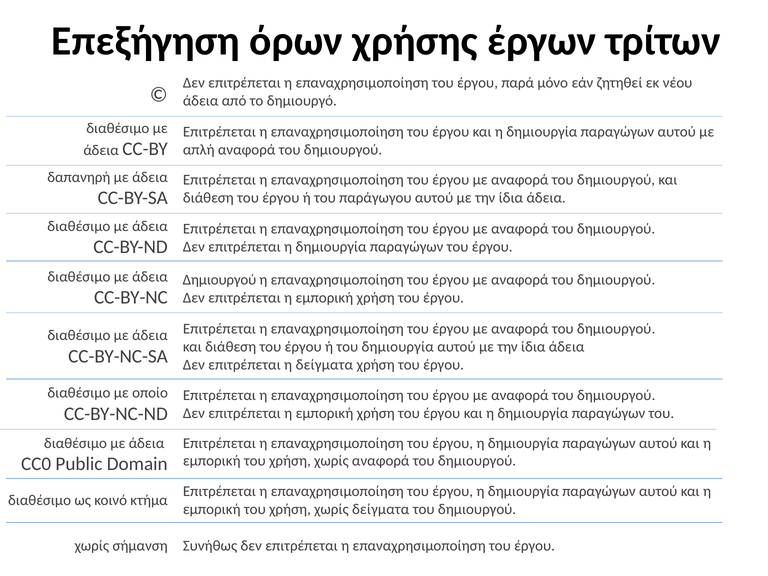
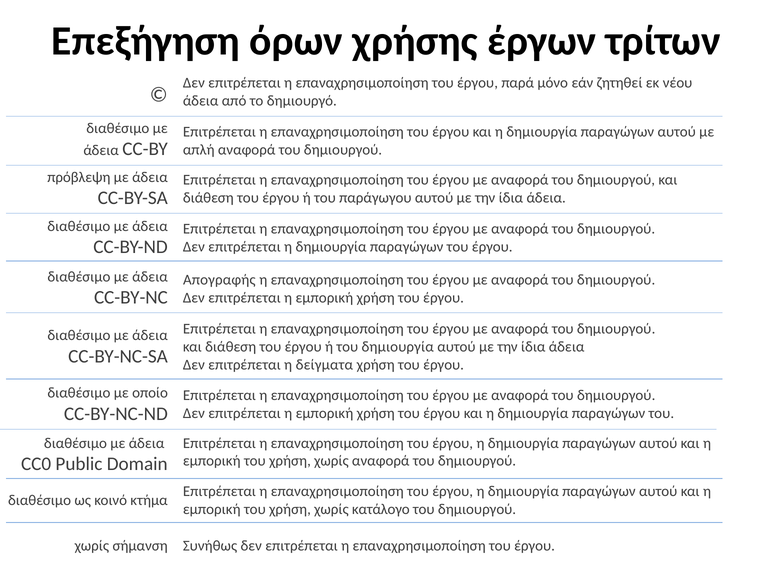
δαπανηρή: δαπανηρή -> πρόβλεψη (79, 177)
Δημιουργού: Δημιουργού -> Απογραφής (219, 280)
χωρίς δείγματα: δείγματα -> κατάλογο (381, 509)
